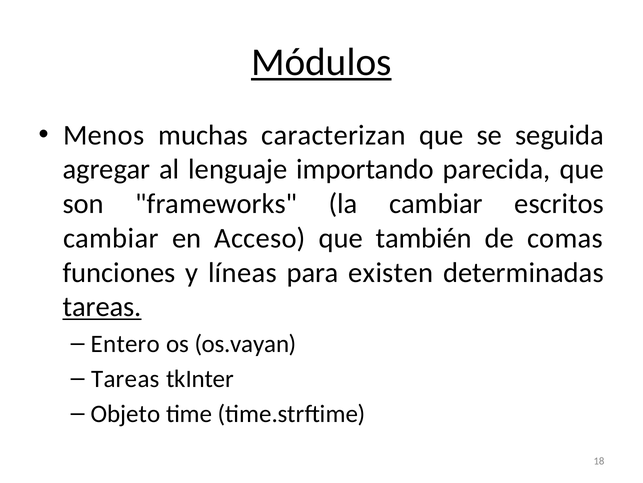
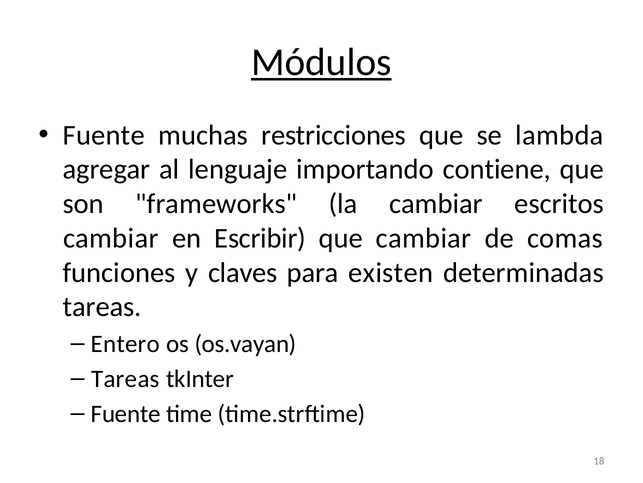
Menos: Menos -> Fuente (104, 135)
caracterizan: caracterizan -> restricciones (334, 135)
seguida: seguida -> lambda (559, 135)
parecida: parecida -> contiene (497, 169)
Acceso: Acceso -> Escribir (260, 238)
que también: también -> cambiar (424, 238)
líneas: líneas -> claves (243, 272)
tareas underline: present -> none (102, 307)
Objeto: Objeto -> Fuente (126, 413)
